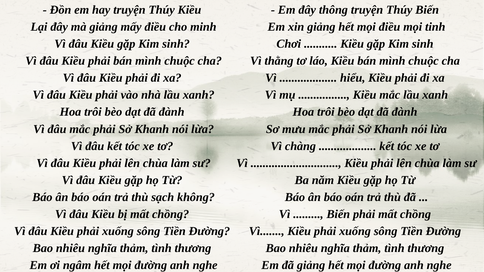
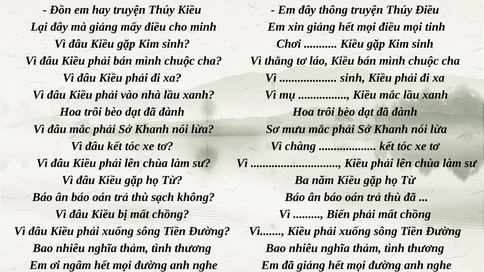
Thúy Biến: Biến -> Điều (427, 10)
hiểu: hiểu -> sinh (353, 78)
